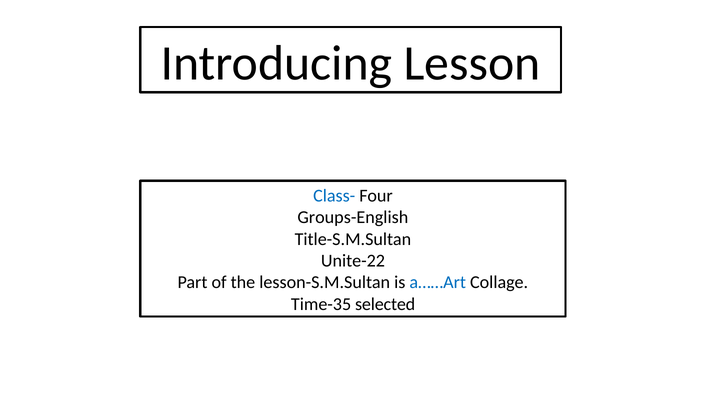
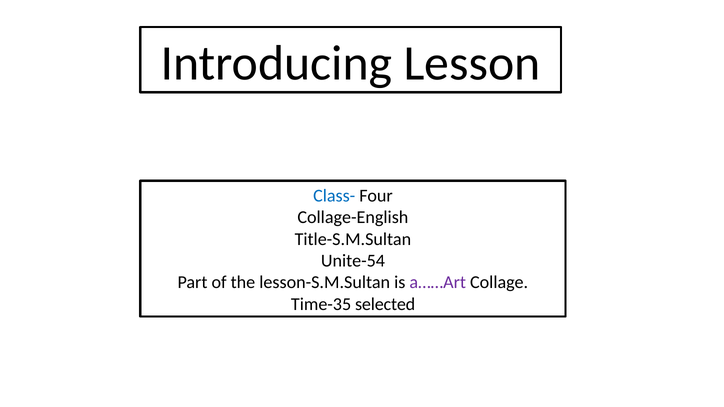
Groups-English: Groups-English -> Collage-English (353, 218)
Unite-22: Unite-22 -> Unite-54 (353, 261)
a……Art colour: blue -> purple (438, 283)
